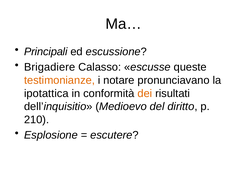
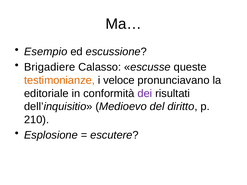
Principali: Principali -> Esempio (46, 52)
notare: notare -> veloce (119, 80)
ipotattica: ipotattica -> editoriale (46, 94)
dei colour: orange -> purple (145, 94)
